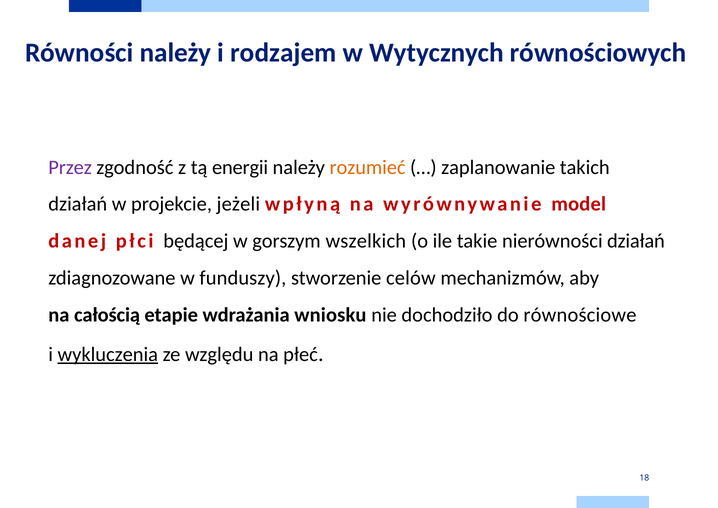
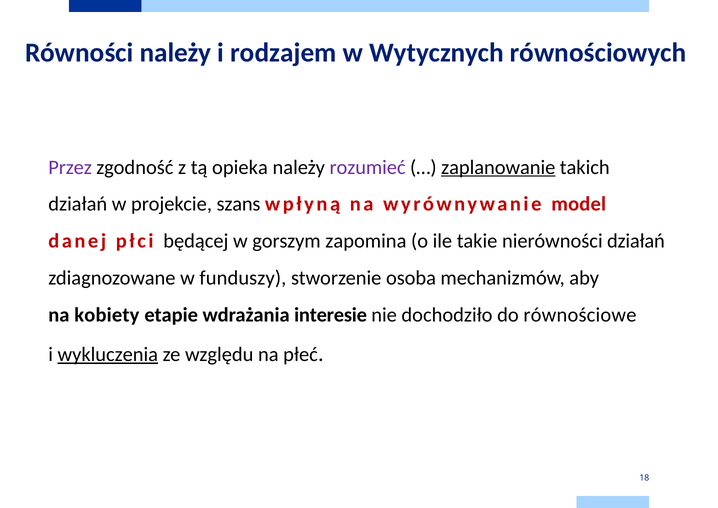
energii: energii -> opieka (240, 167)
rozumieć colour: orange -> purple (368, 167)
zaplanowanie underline: none -> present (498, 167)
jeżeli: jeżeli -> szans (239, 204)
wszelkich: wszelkich -> zapomina (366, 241)
celów: celów -> osoba (411, 278)
całością: całością -> kobiety (107, 315)
wniosku: wniosku -> interesie (331, 315)
